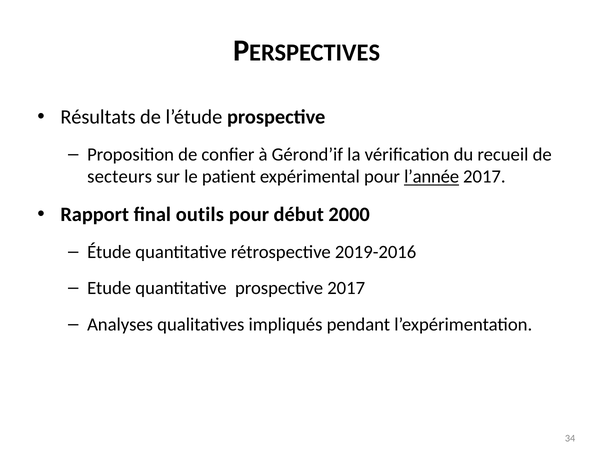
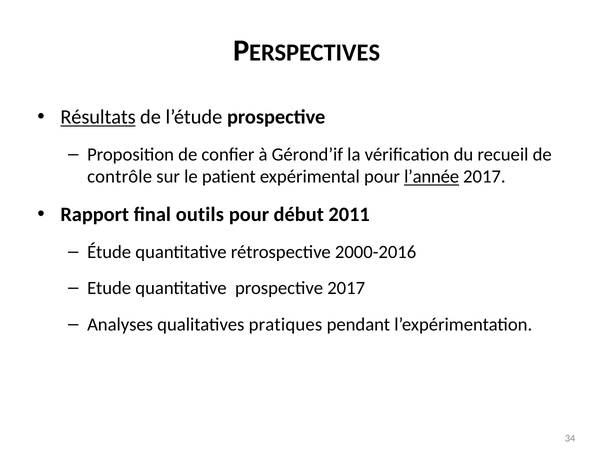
Résultats underline: none -> present (98, 117)
secteurs: secteurs -> contrôle (120, 177)
2000: 2000 -> 2011 (349, 215)
2019-2016: 2019-2016 -> 2000-2016 (376, 252)
impliqués: impliqués -> pratiques (285, 325)
